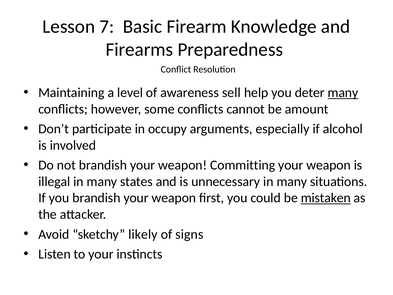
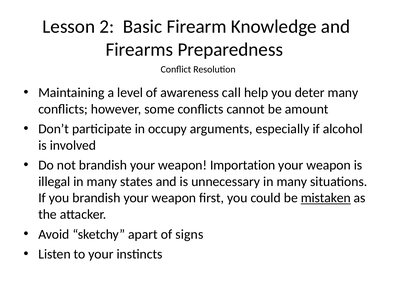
7: 7 -> 2 (107, 27)
sell: sell -> call (231, 93)
many underline: present -> none (343, 93)
Committing: Committing -> Importation (243, 165)
likely: likely -> apart (143, 234)
